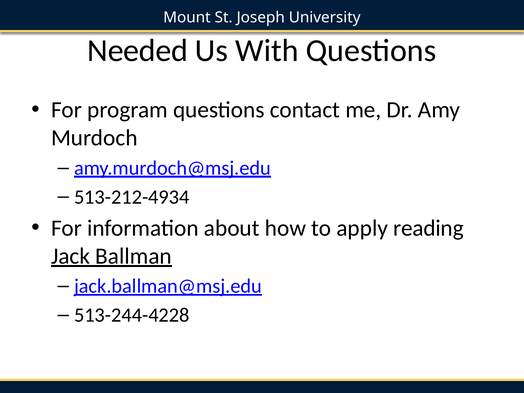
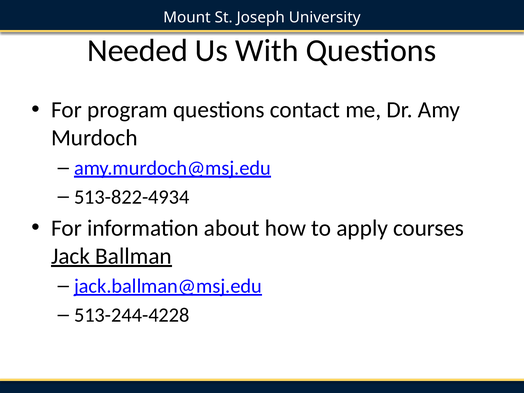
513-212-4934: 513-212-4934 -> 513-822-4934 (132, 197)
reading: reading -> courses (428, 228)
